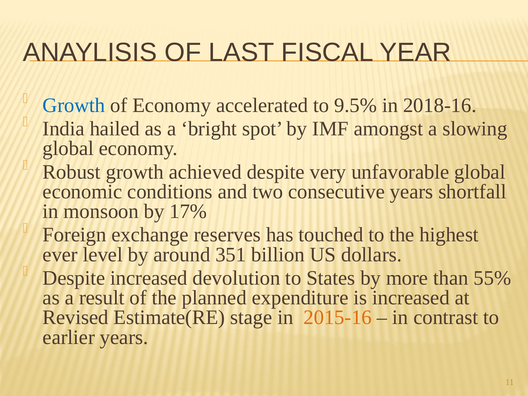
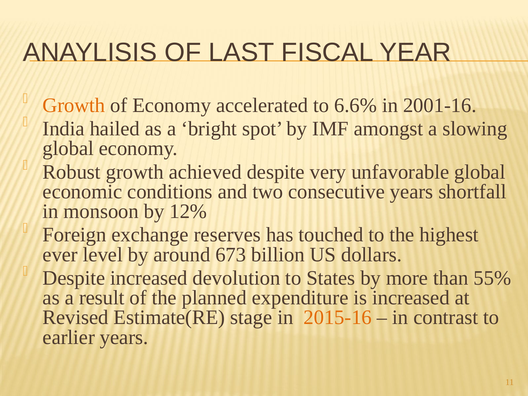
Growth colour: blue -> orange (74, 105)
9.5%: 9.5% -> 6.6% (356, 105)
2018-16: 2018-16 -> 2001-16 (440, 105)
17%: 17% -> 12% (188, 211)
351: 351 -> 673 (231, 255)
